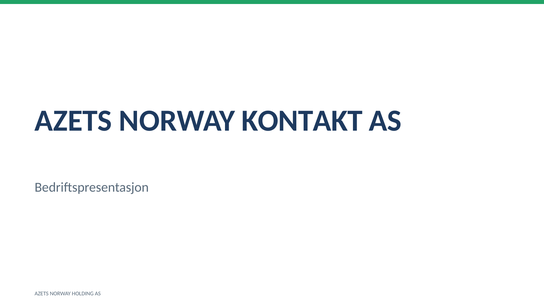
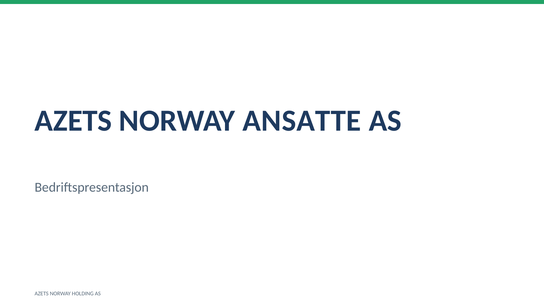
KONTAKT: KONTAKT -> ANSATTE (302, 121)
